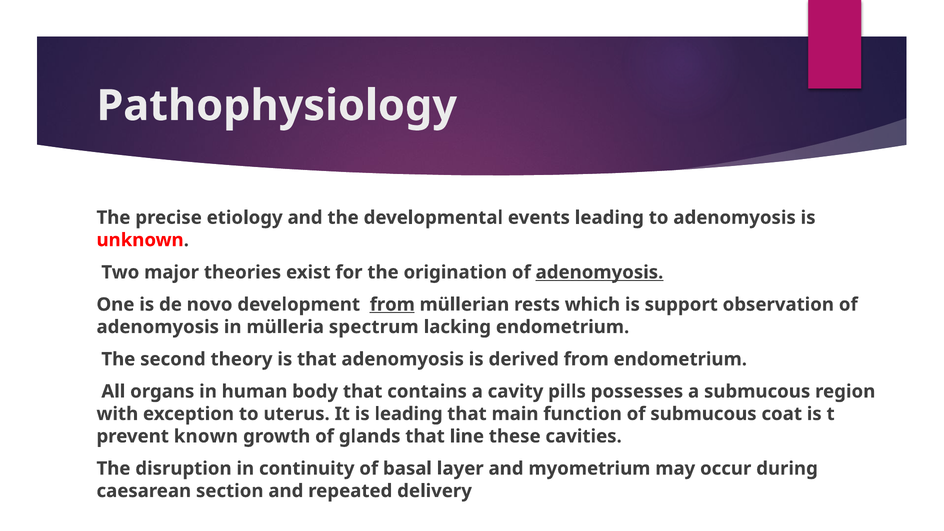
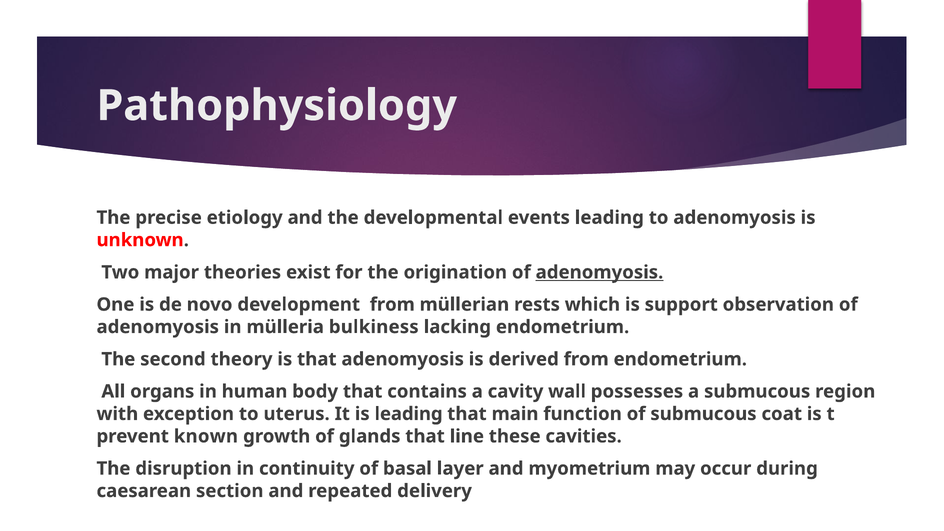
from underline: present -> none (392, 305)
spectrum: spectrum -> bulkiness (374, 327)
pills: pills -> wall (567, 391)
